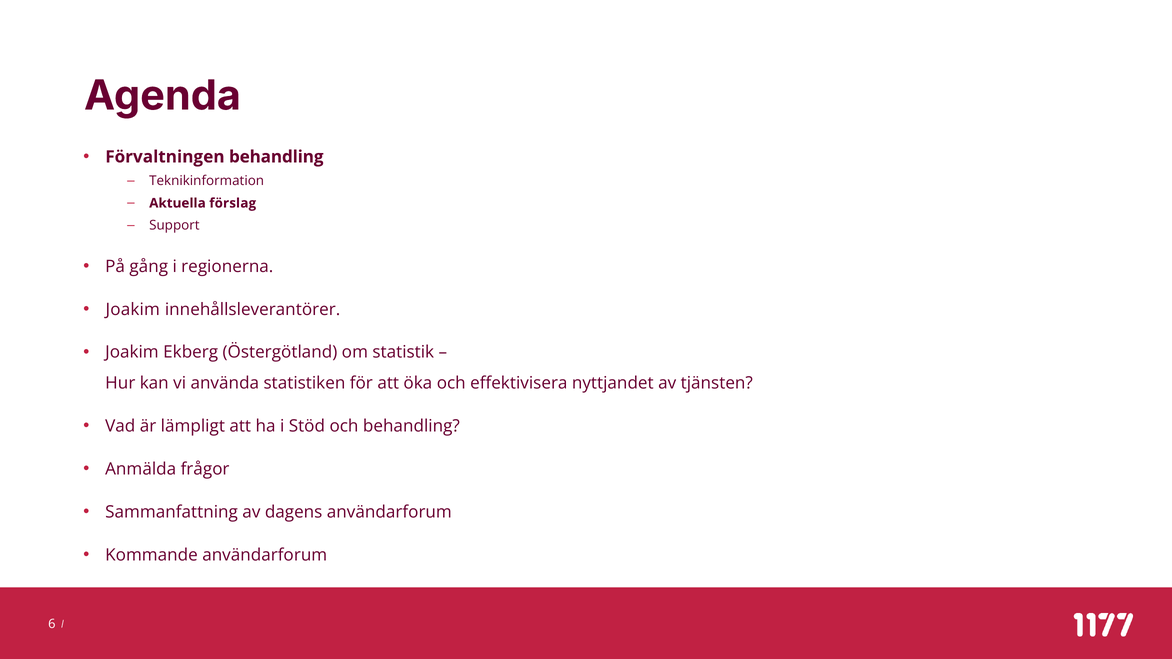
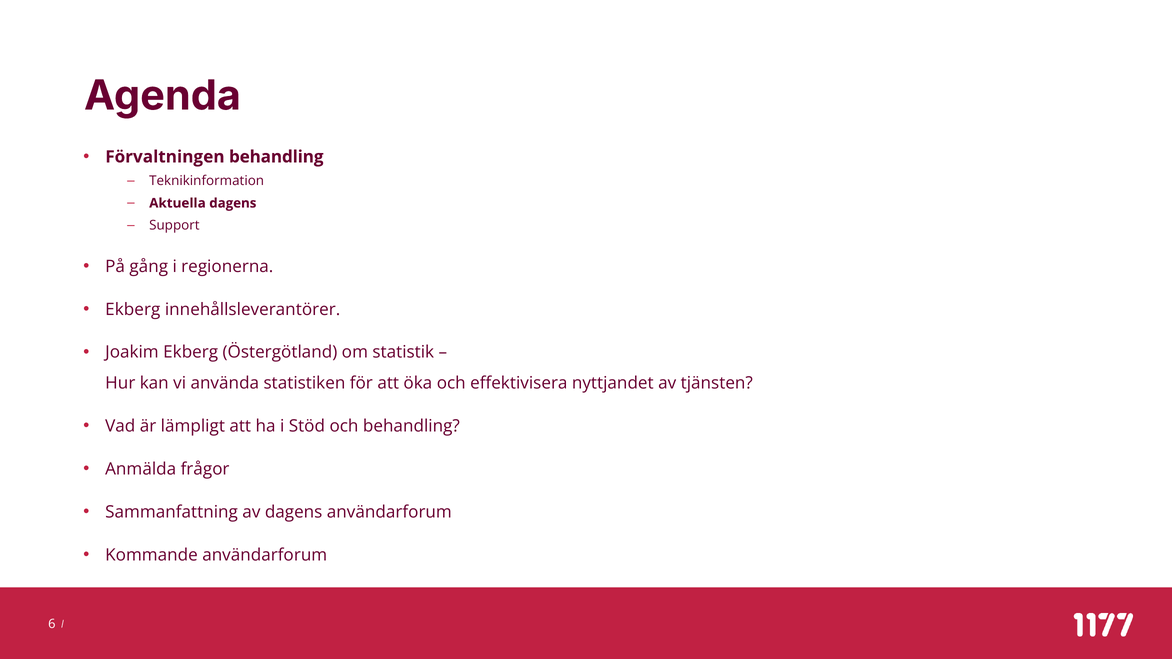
Aktuella förslag: förslag -> dagens (233, 203)
Joakim: Joakim -> Ekberg (133, 309)
